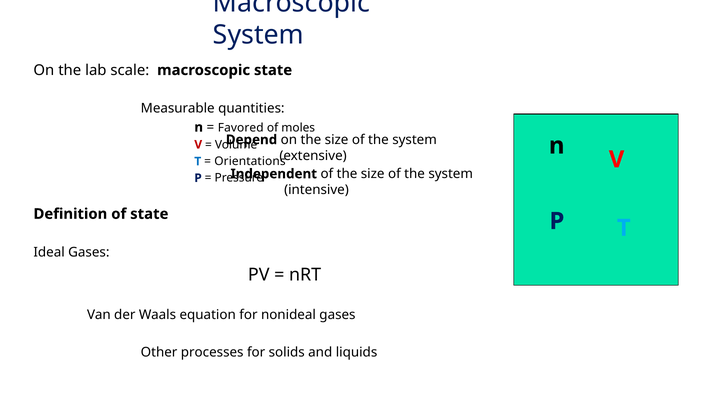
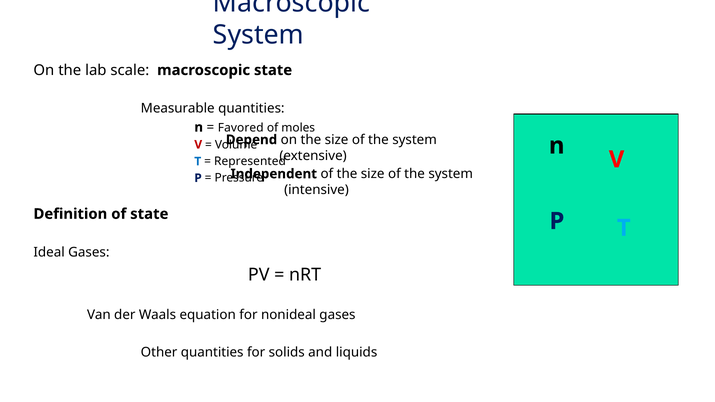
Orientations: Orientations -> Represented (250, 161)
Other processes: processes -> quantities (212, 352)
